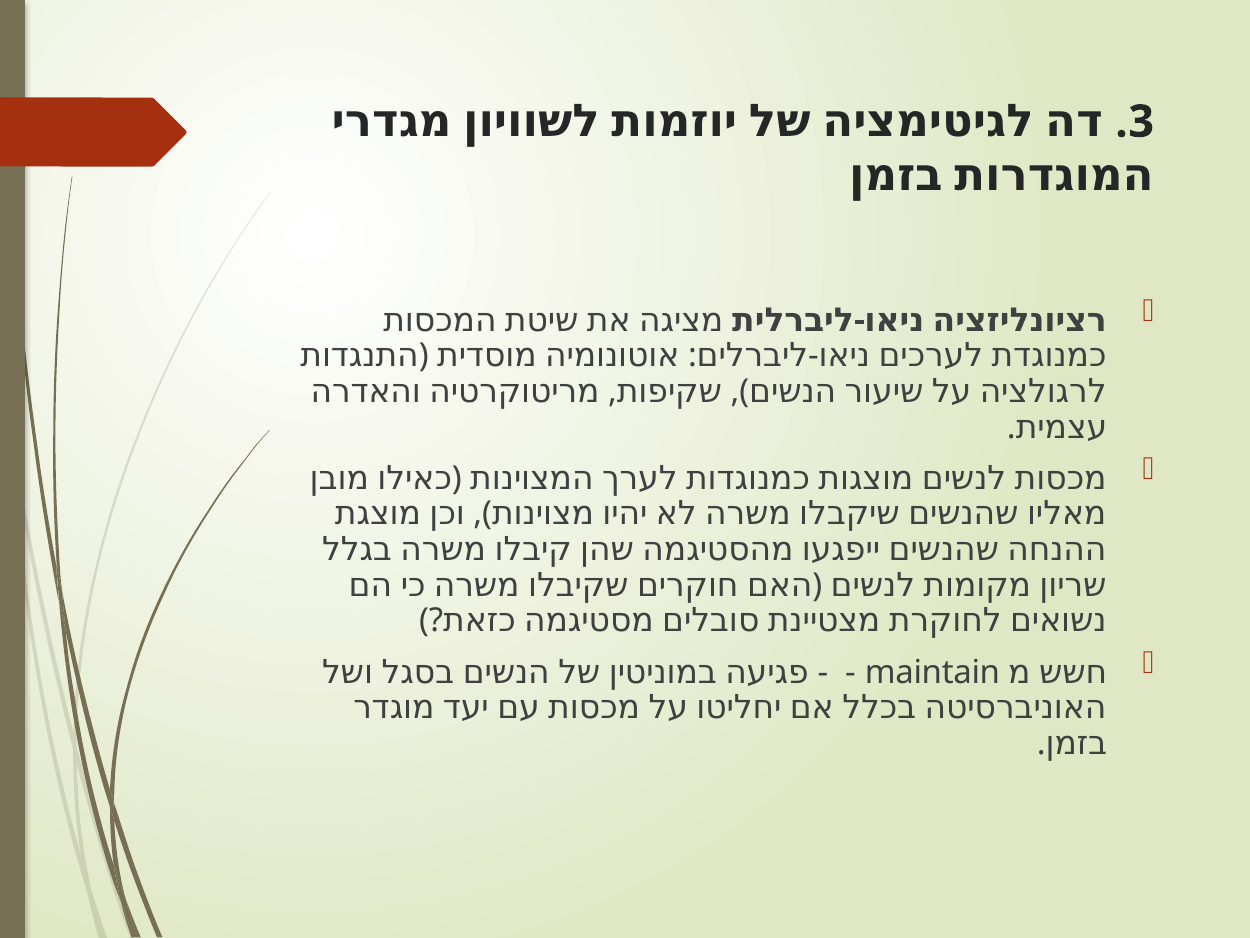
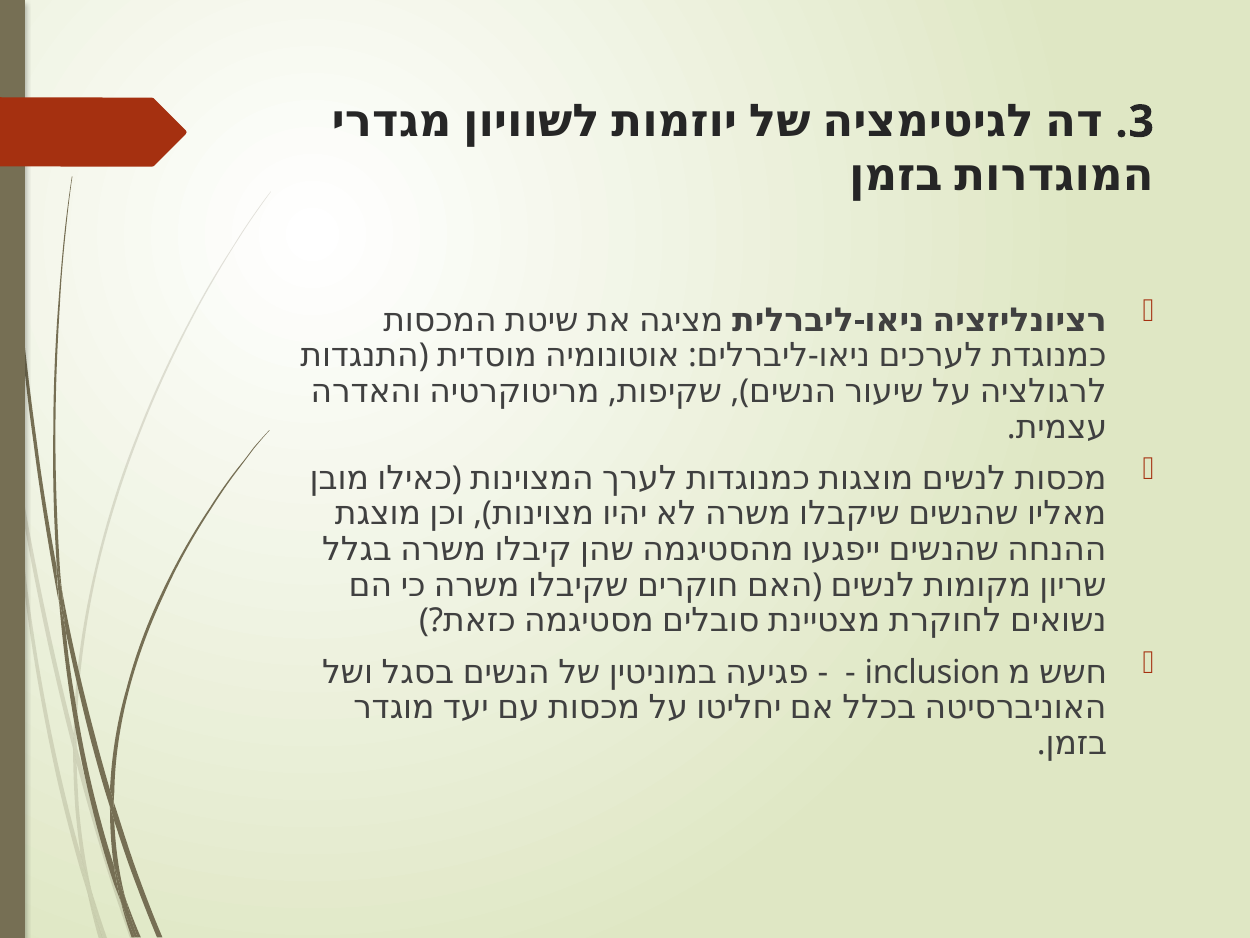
maintain: maintain -> inclusion (932, 672)
